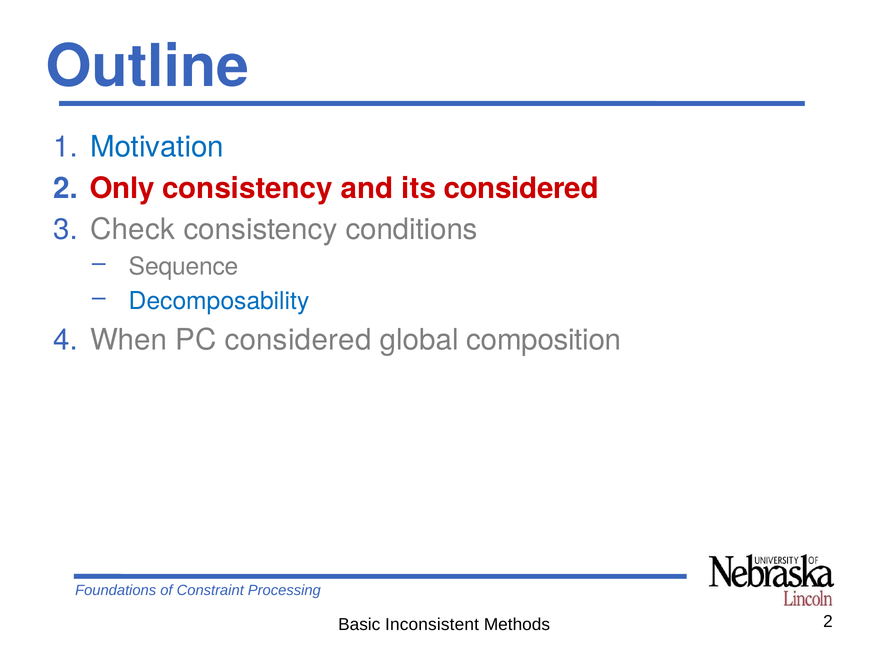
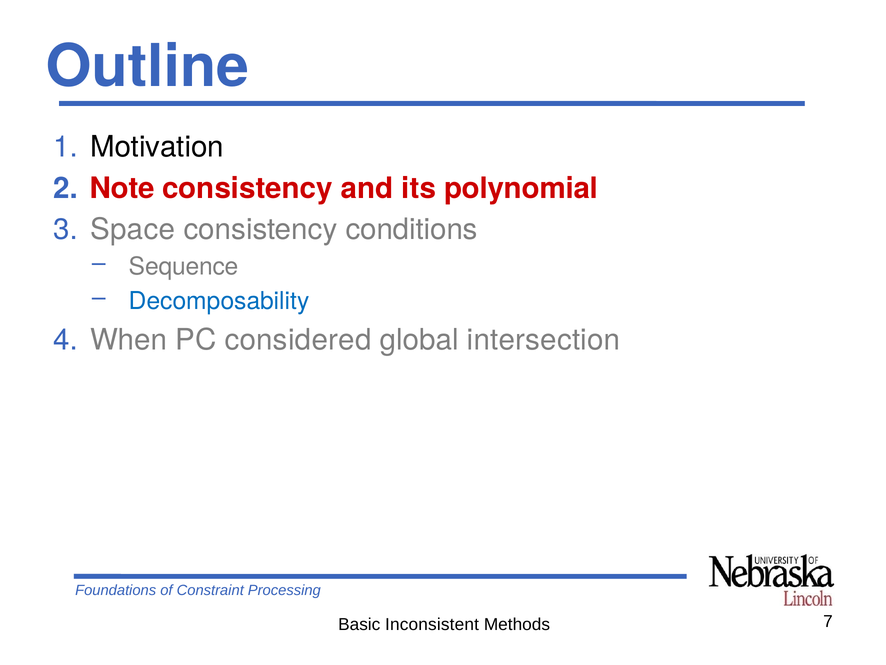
Motivation colour: blue -> black (157, 147)
Only: Only -> Note (122, 188)
its considered: considered -> polynomial (521, 188)
Check: Check -> Space (133, 230)
composition: composition -> intersection (544, 340)
2: 2 -> 7 (828, 621)
